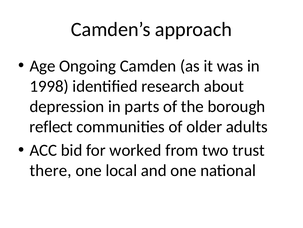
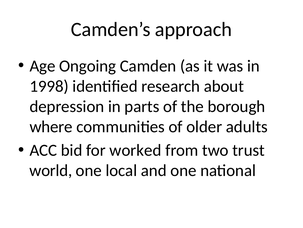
reflect: reflect -> where (51, 126)
there: there -> world (51, 170)
